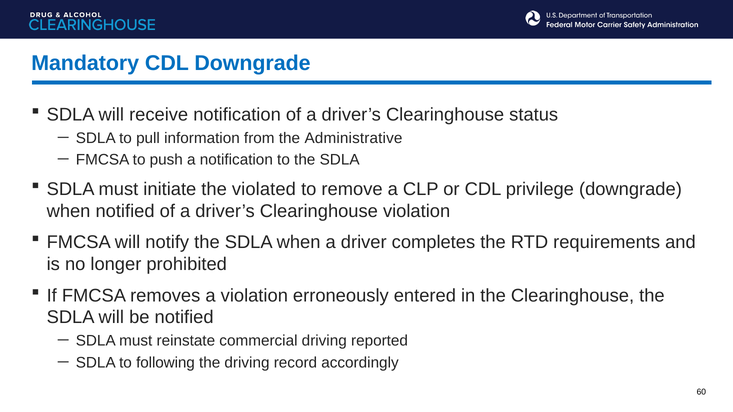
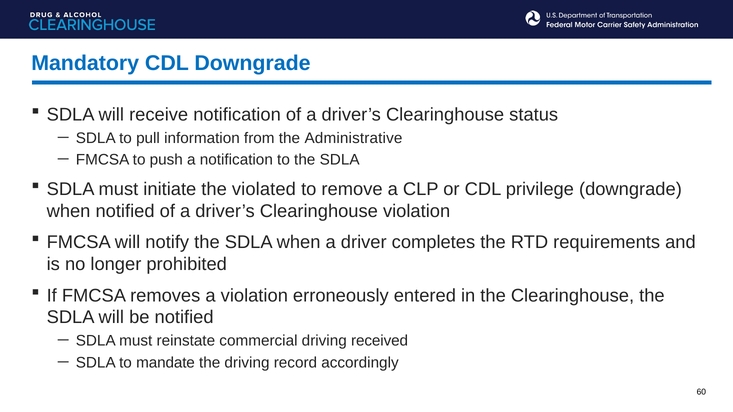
reported: reported -> received (380, 341)
following: following -> mandate (166, 363)
